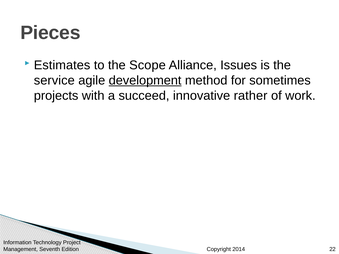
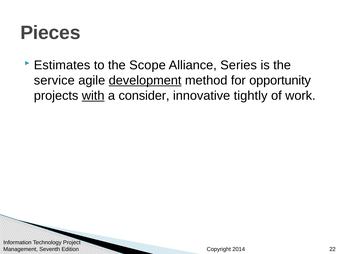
Issues: Issues -> Series (239, 65)
sometimes: sometimes -> opportunity (280, 80)
with underline: none -> present (93, 96)
succeed: succeed -> consider (144, 96)
rather: rather -> tightly (251, 96)
